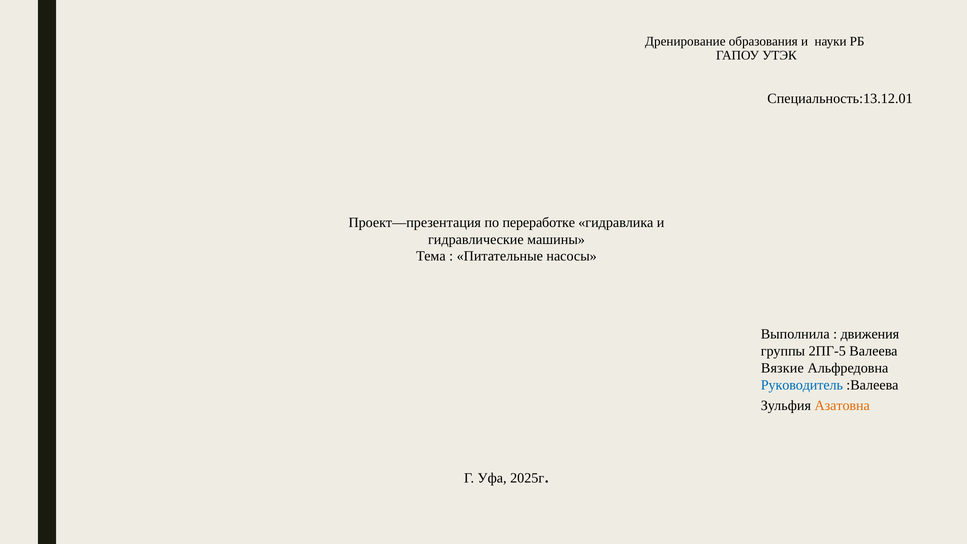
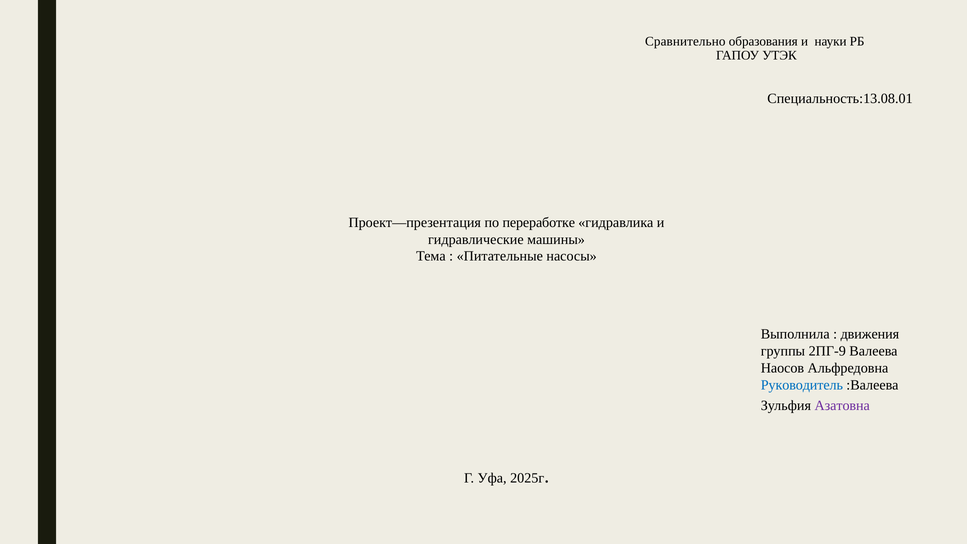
Дренирование: Дренирование -> Сравнительно (685, 42)
Специальность:13.12.01: Специальность:13.12.01 -> Специальность:13.08.01 (840, 98)
2ПГ-5: 2ПГ-5 -> 2ПГ-9 (827, 351)
Вязкие: Вязкие -> Наосов (782, 368)
Азатовна colour: orange -> purple (842, 406)
